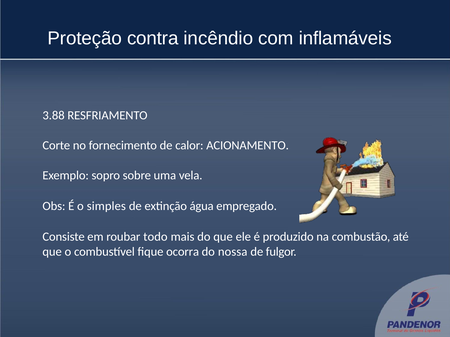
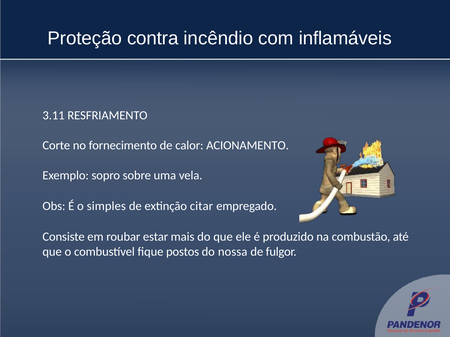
3.88: 3.88 -> 3.11 (54, 116)
água: água -> citar (201, 206)
todo: todo -> estar (156, 237)
ocorra: ocorra -> postos (183, 252)
